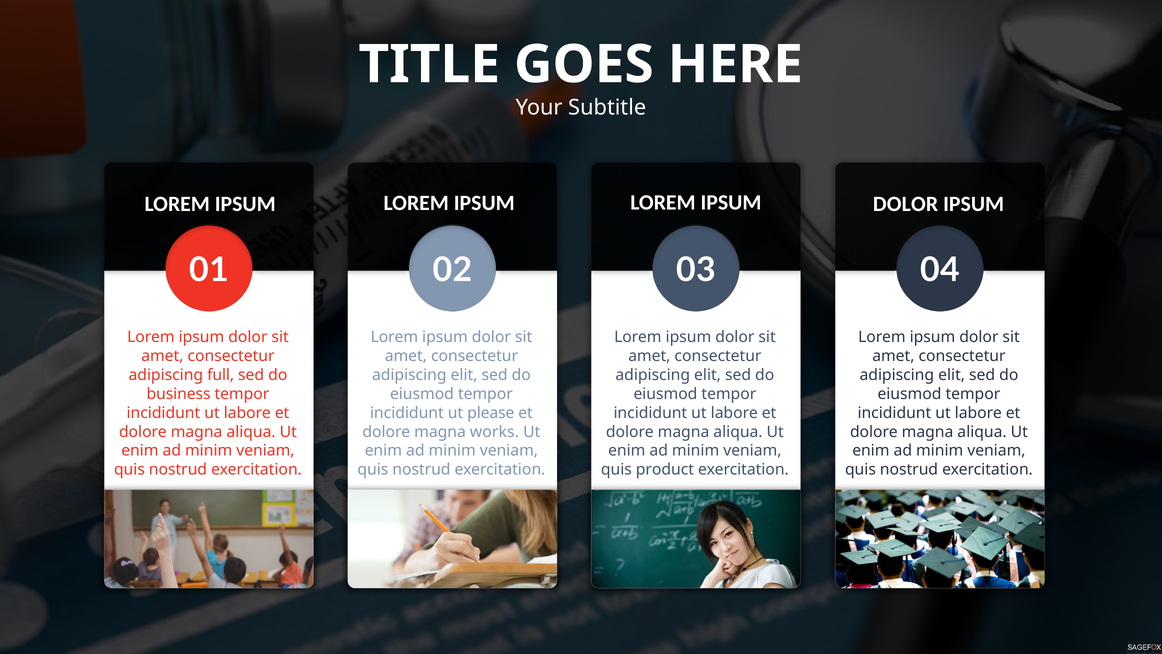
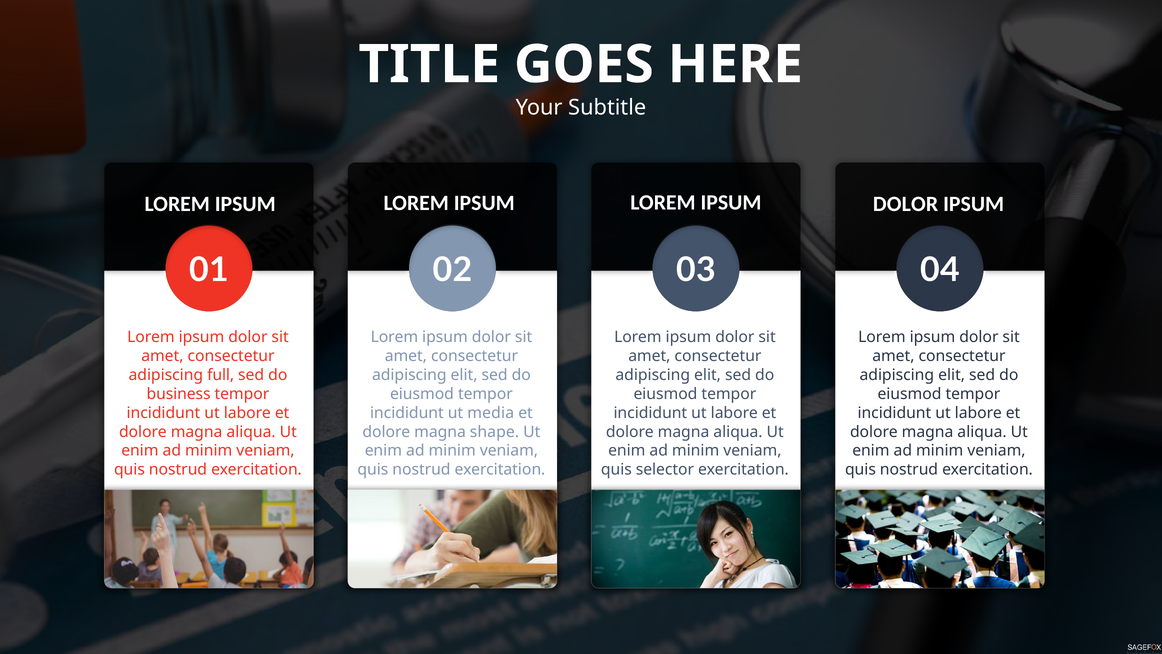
please: please -> media (491, 413)
works: works -> shape (494, 432)
product: product -> selector (665, 469)
